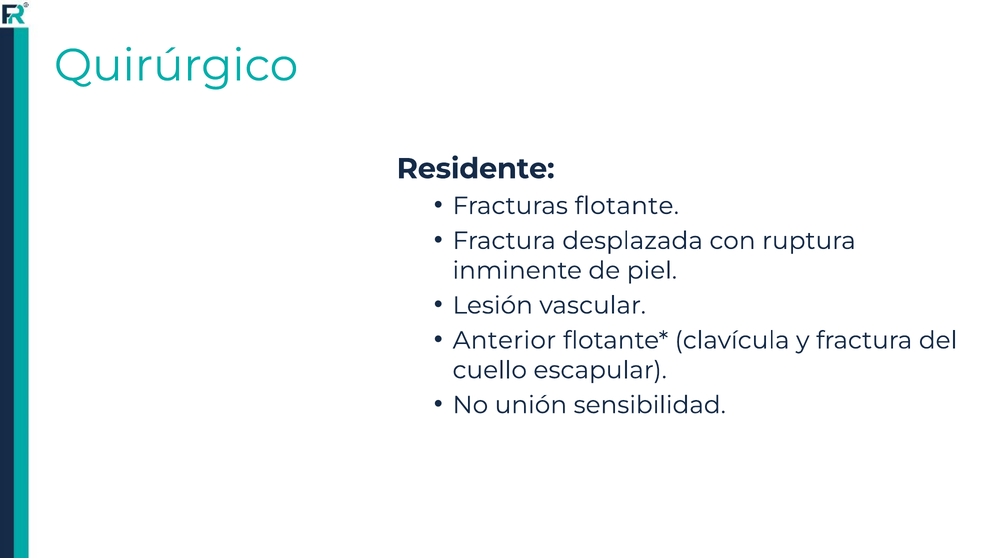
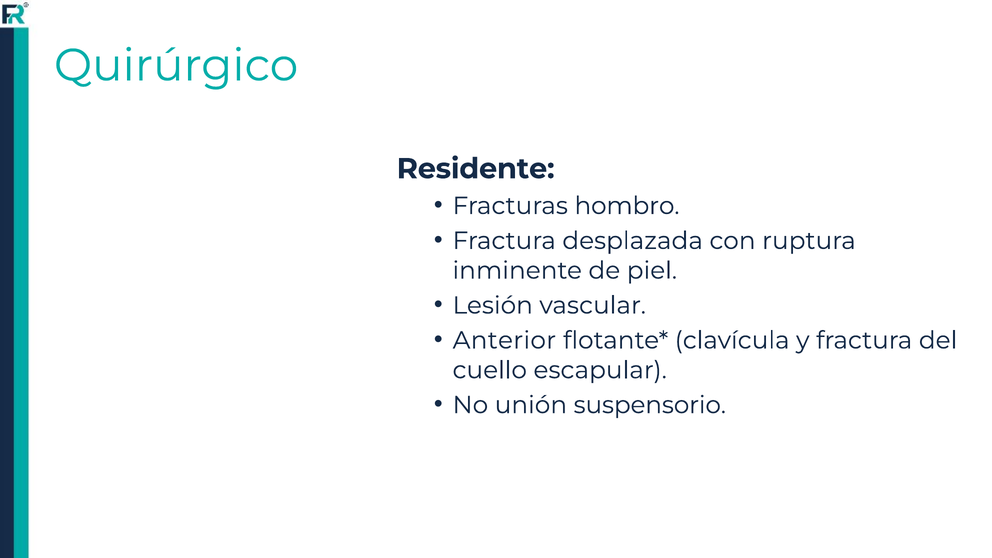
flotante: flotante -> hombro (627, 206)
sensibilidad: sensibilidad -> suspensorio (650, 405)
